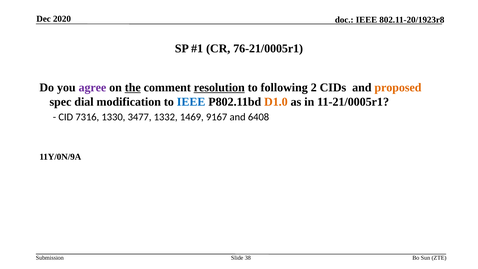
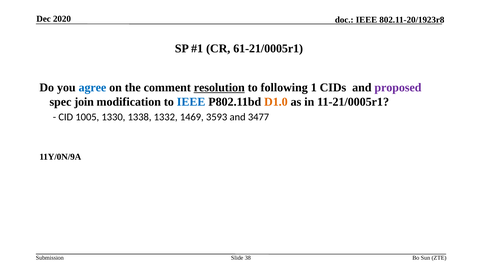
76-21/0005r1: 76-21/0005r1 -> 61-21/0005r1 (268, 49)
agree colour: purple -> blue (92, 87)
the underline: present -> none (133, 87)
2: 2 -> 1 (314, 87)
proposed colour: orange -> purple (398, 87)
dial: dial -> join (84, 102)
7316: 7316 -> 1005 (87, 117)
3477: 3477 -> 1338 (140, 117)
9167: 9167 -> 3593 (217, 117)
6408: 6408 -> 3477 (259, 117)
